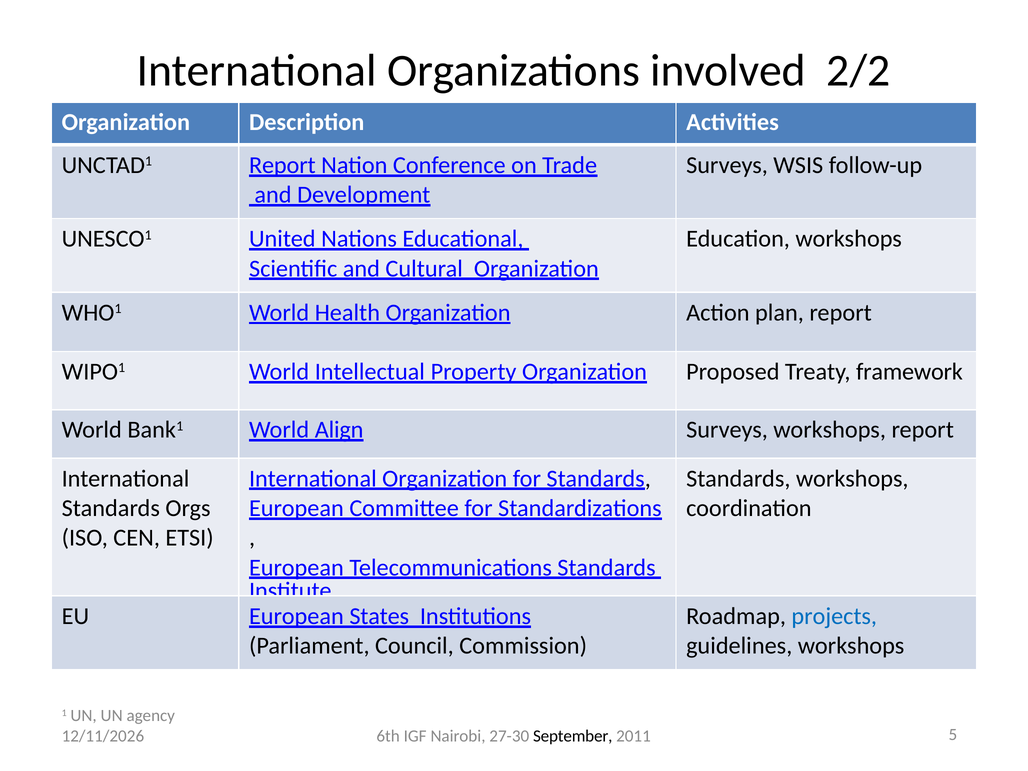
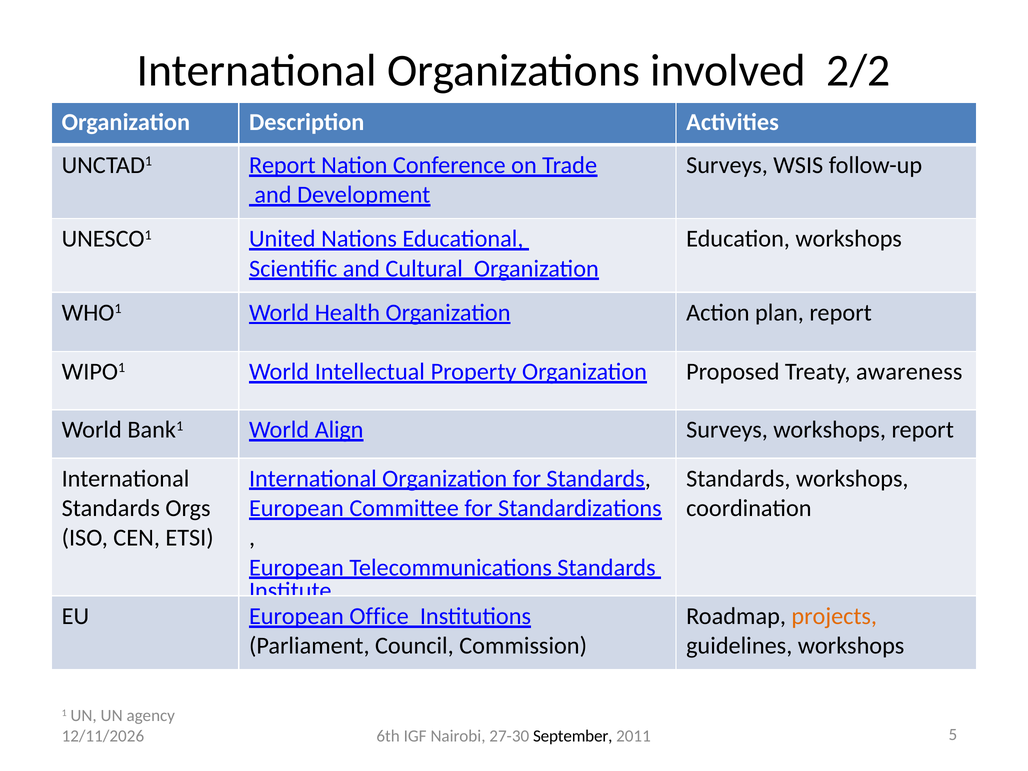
framework: framework -> awareness (909, 372)
States: States -> Office (379, 616)
projects colour: blue -> orange (834, 616)
